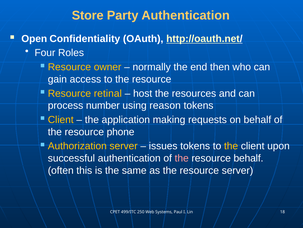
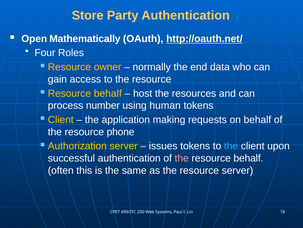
Confidentiality: Confidentiality -> Mathematically (85, 39)
then: then -> data (220, 67)
retinal: retinal -> behalf (108, 93)
reason: reason -> human (165, 105)
the colour: yellow -> light blue (231, 146)
